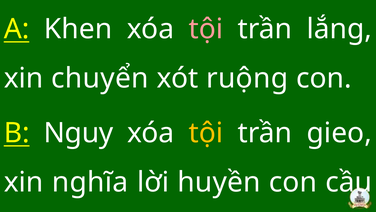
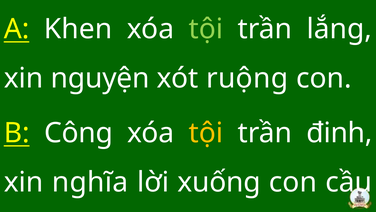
tội colour: pink -> light green (206, 29)
chuyển: chuyển -> nguyện (100, 78)
Nguy: Nguy -> Công (78, 133)
gieo: gieo -> đinh (339, 133)
huyền: huyền -> xuống (219, 182)
